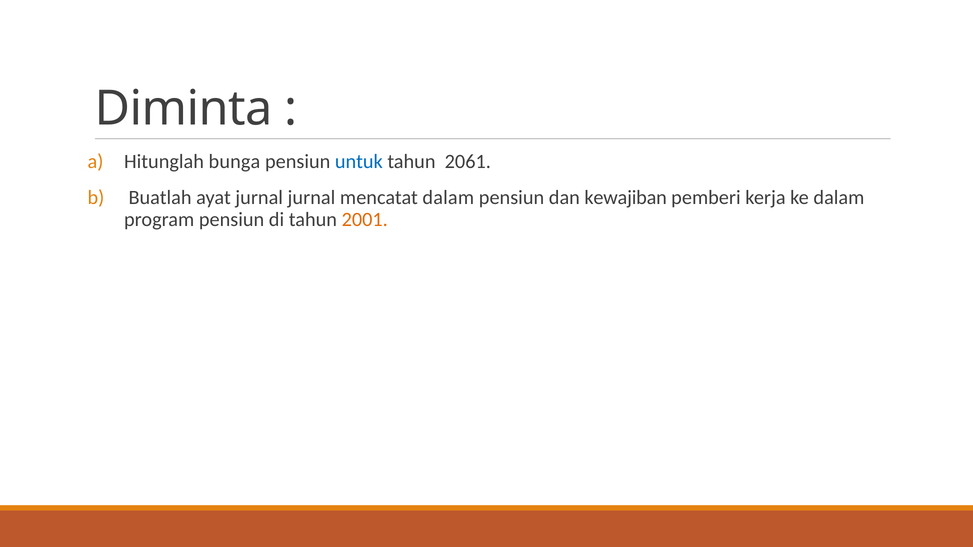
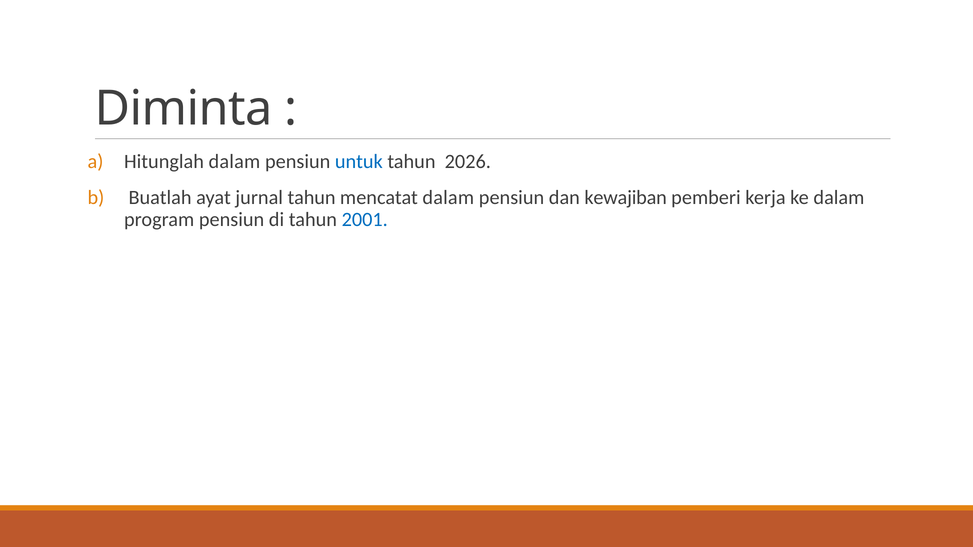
Hitunglah bunga: bunga -> dalam (234, 162)
2061: 2061 -> 2026 (468, 162)
jurnal jurnal: jurnal -> tahun (312, 198)
2001 colour: orange -> blue (365, 220)
